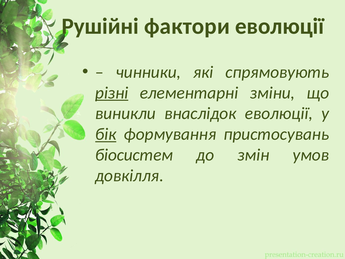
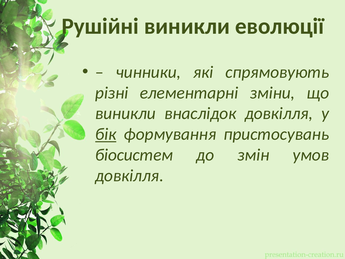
Рушійні фактори: фактори -> виникли (187, 26)
різні underline: present -> none (112, 93)
внаслідок еволюції: еволюції -> довкілля (279, 113)
